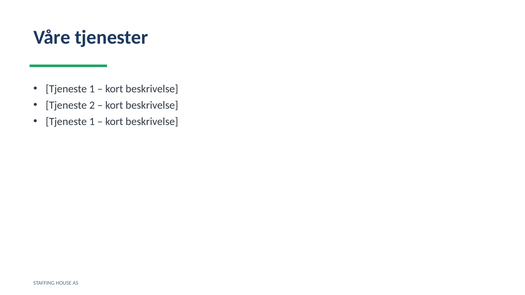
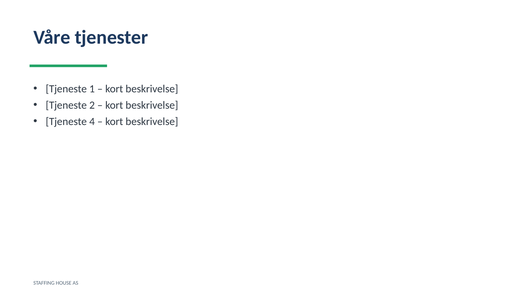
1: 1 -> 4 (92, 122)
